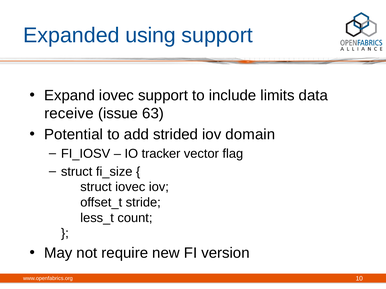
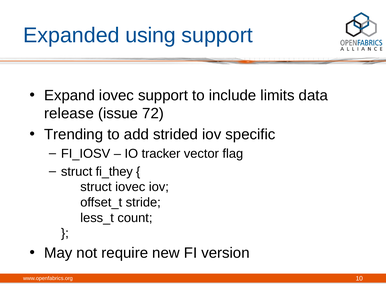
receive: receive -> release (69, 114)
63: 63 -> 72 (153, 114)
Potential: Potential -> Trending (74, 135)
domain: domain -> specific (250, 135)
fi_size: fi_size -> fi_they (114, 172)
